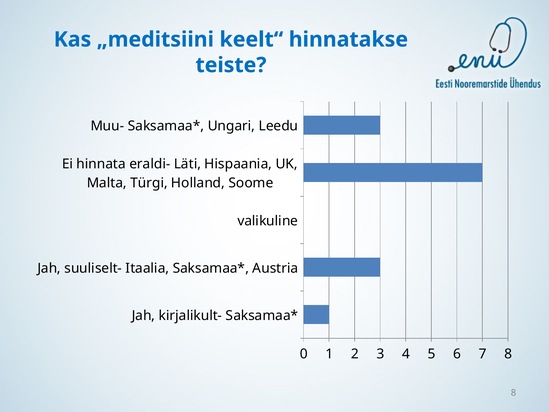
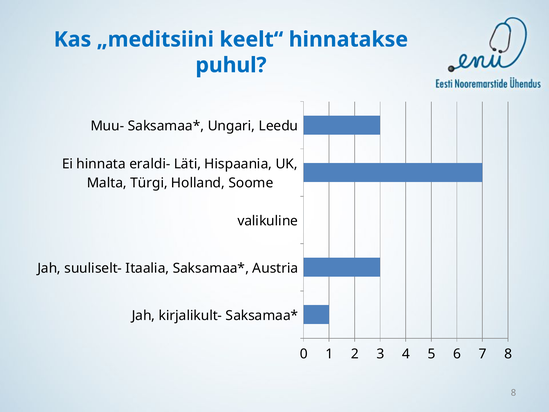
teiste: teiste -> puhul (231, 65)
